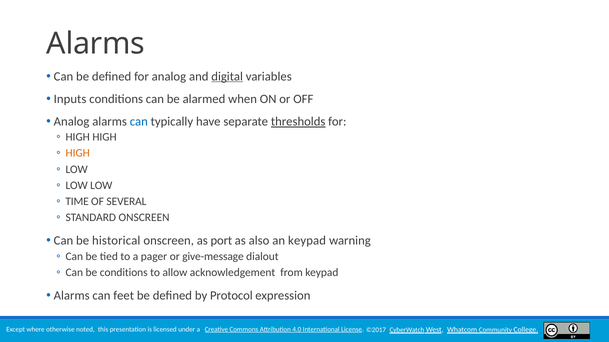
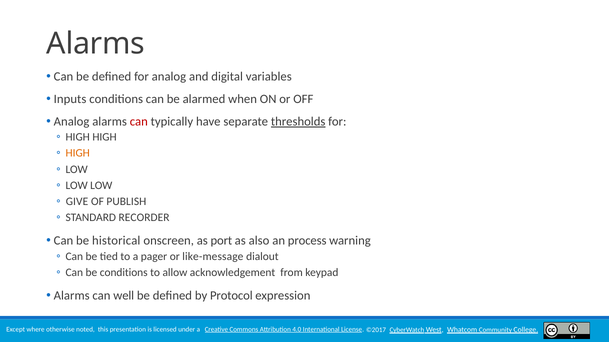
digital underline: present -> none (227, 77)
can colour: blue -> red (139, 122)
TIME: TIME -> GIVE (77, 202)
SEVERAL: SEVERAL -> PUBLISH (126, 202)
STANDARD ONSCREEN: ONSCREEN -> RECORDER (144, 218)
an keypad: keypad -> process (307, 241)
give-message: give-message -> like-message (213, 257)
feet: feet -> well (124, 296)
